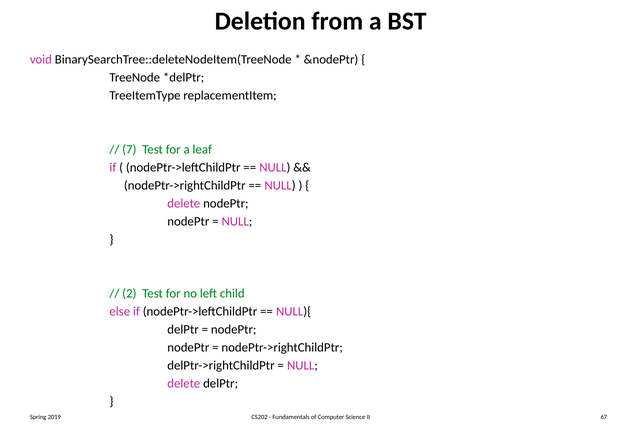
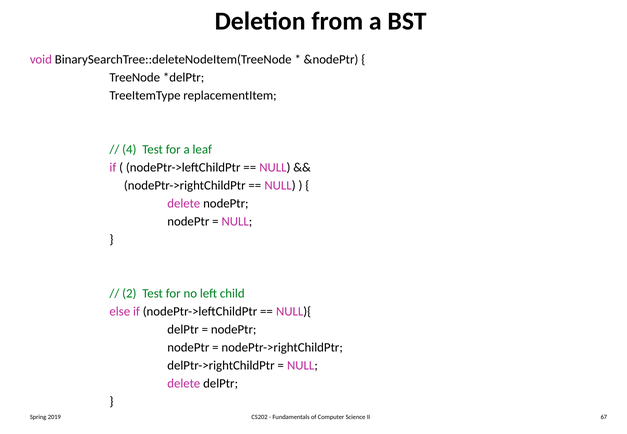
7: 7 -> 4 (129, 150)
